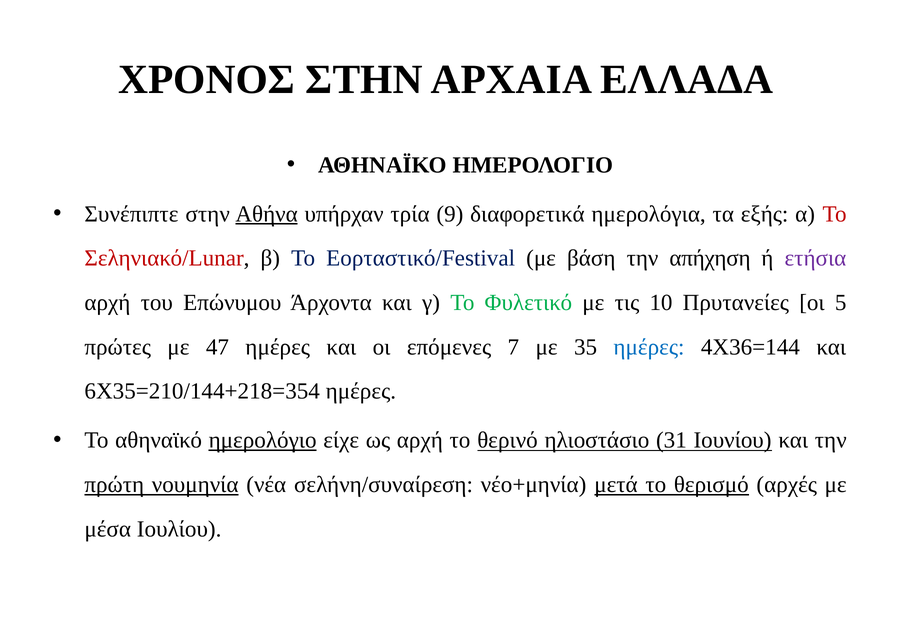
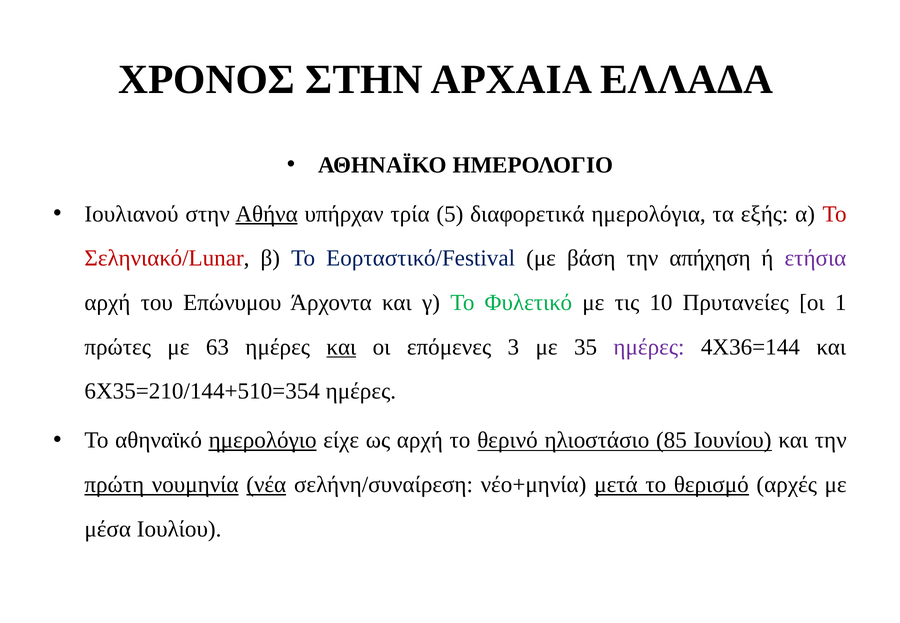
Συνέπιπτε: Συνέπιπτε -> Ιουλιανού (132, 214)
9: 9 -> 5 (450, 214)
5: 5 -> 1 (841, 303)
47: 47 -> 63 (217, 347)
και underline: none -> present (341, 347)
7: 7 -> 3 (513, 347)
ημέρες colour: blue -> purple (649, 347)
6Χ35=210/144+218=354: 6Χ35=210/144+218=354 -> 6Χ35=210/144+510=354 (202, 391)
31: 31 -> 85 (671, 440)
νέα underline: none -> present (266, 485)
